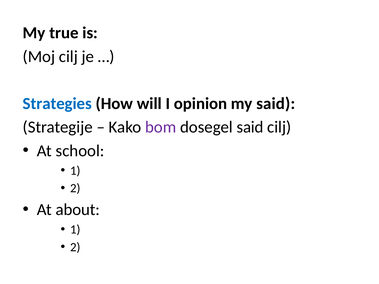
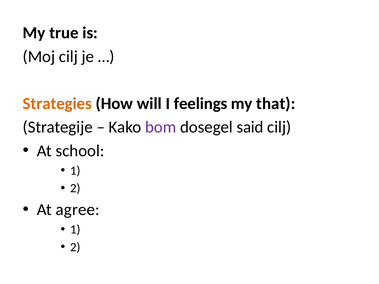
Strategies colour: blue -> orange (57, 104)
opinion: opinion -> feelings (201, 104)
my said: said -> that (276, 104)
about: about -> agree (78, 210)
